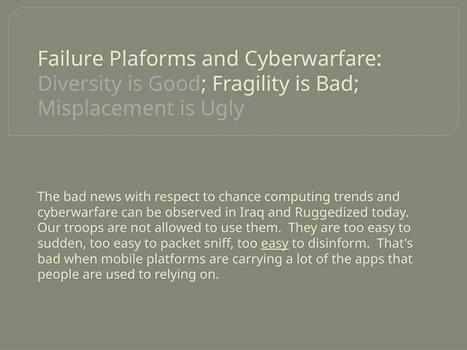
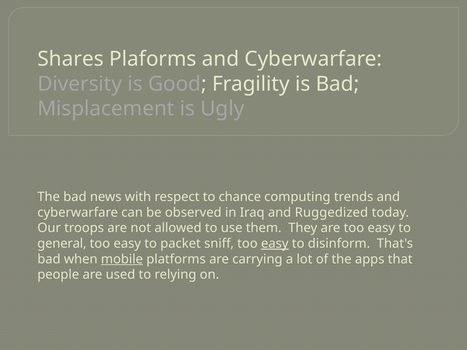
Failure: Failure -> Shares (71, 59)
sudden: sudden -> general (62, 244)
mobile underline: none -> present (122, 259)
